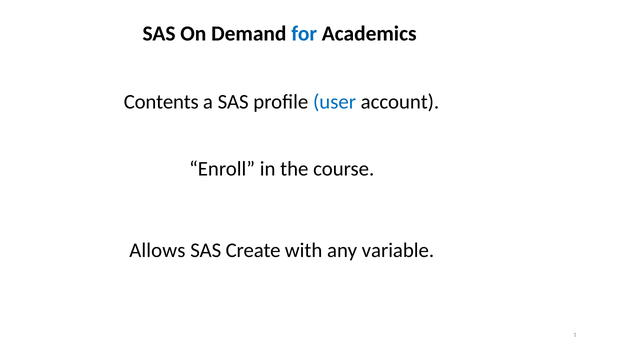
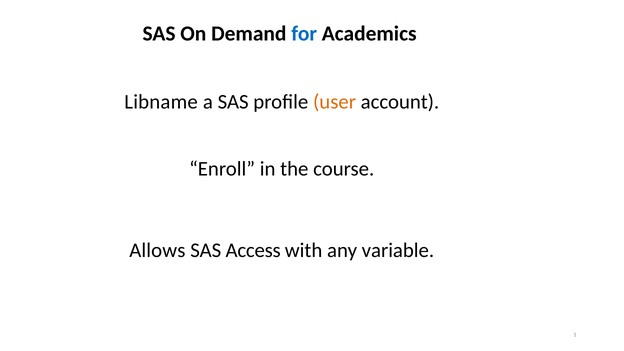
Contents: Contents -> Libname (161, 102)
user colour: blue -> orange (335, 102)
Create: Create -> Access (253, 250)
